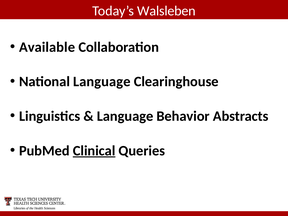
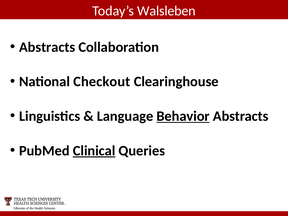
Available: Available -> Abstracts (47, 47)
National Language: Language -> Checkout (102, 82)
Behavior underline: none -> present (183, 116)
